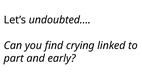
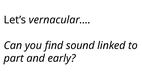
undoubted…: undoubted… -> vernacular… (60, 20)
crying: crying -> sound (80, 45)
